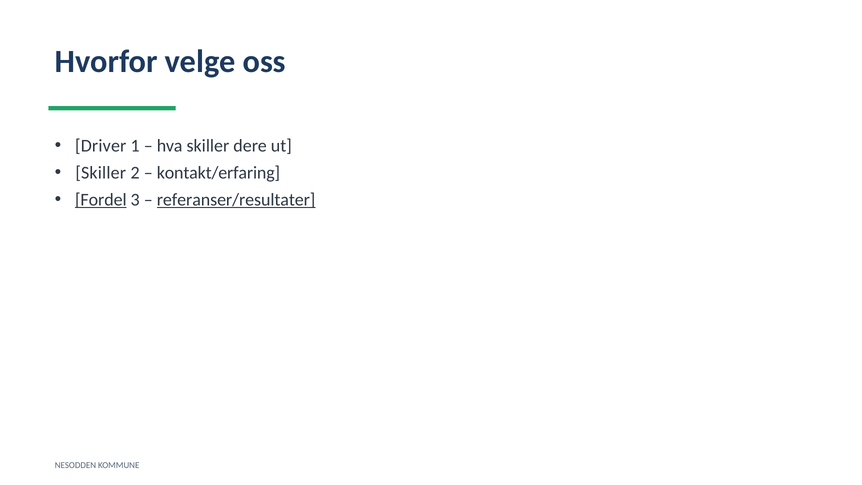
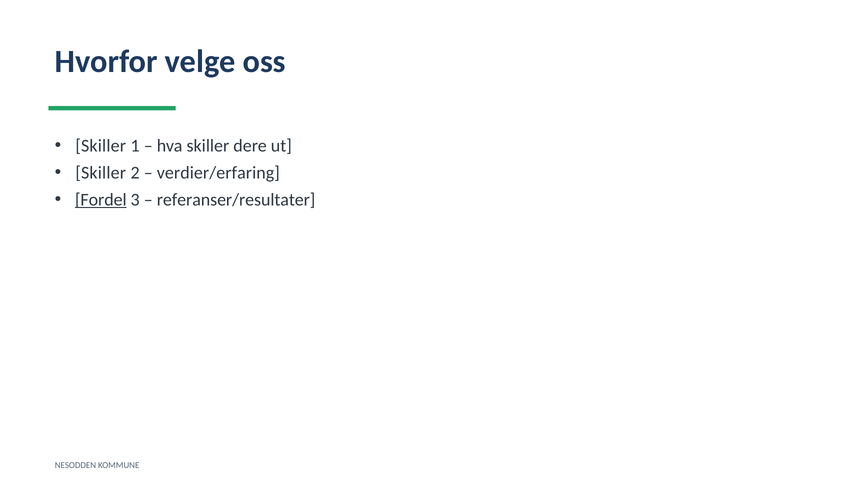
Driver: Driver -> Skiller (101, 146)
kontakt/erfaring: kontakt/erfaring -> verdier/erfaring (218, 173)
referanser/resultater underline: present -> none (236, 200)
